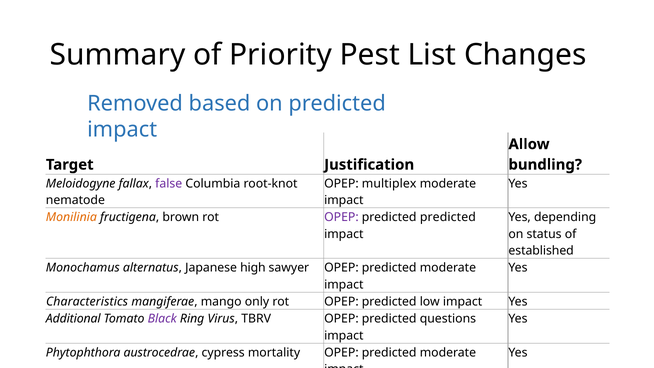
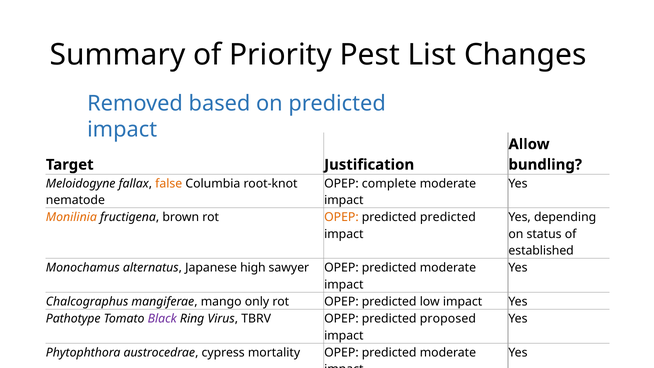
false colour: purple -> orange (169, 183)
multiplex: multiplex -> complete (389, 183)
OPEP colour: purple -> orange (341, 217)
Characteristics: Characteristics -> Chalcographus (87, 302)
Additional: Additional -> Pathotype (73, 319)
questions: questions -> proposed (448, 319)
